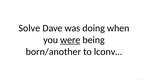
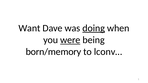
Solve: Solve -> Want (29, 28)
doing underline: none -> present (94, 28)
born/another: born/another -> born/memory (53, 52)
